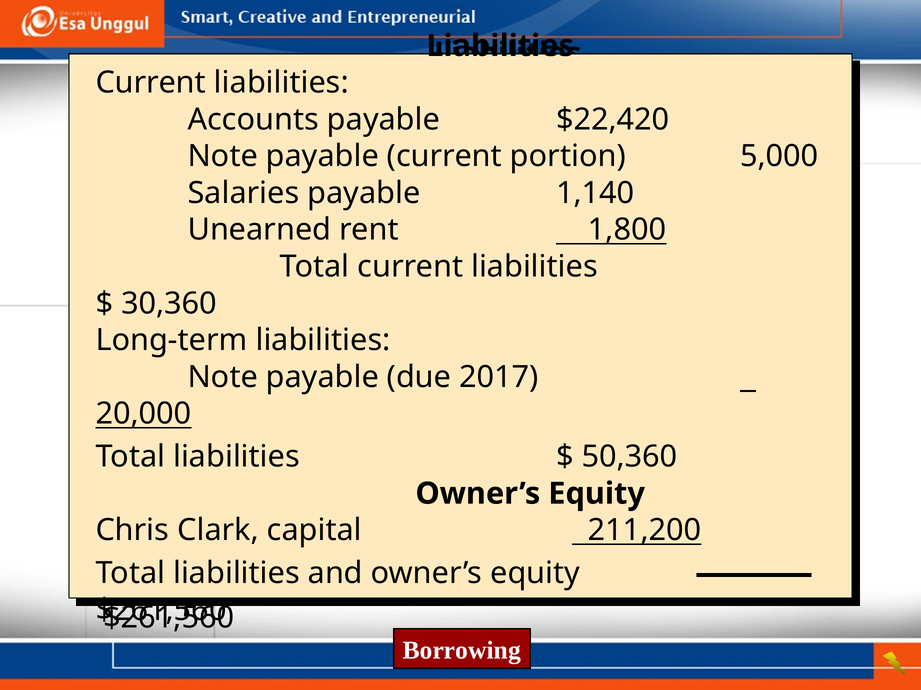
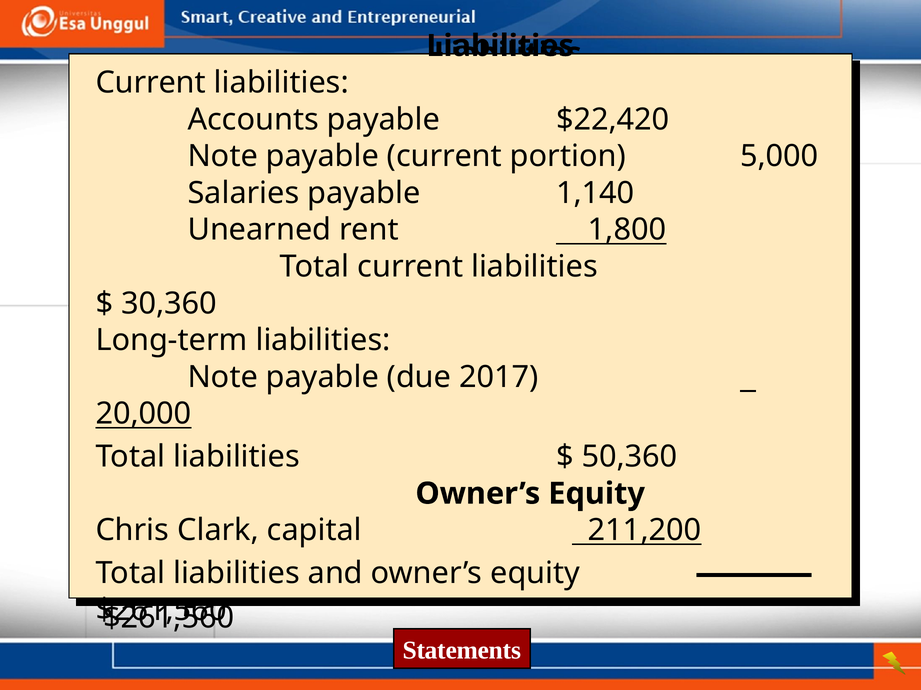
Borrowing: Borrowing -> Statements (462, 651)
